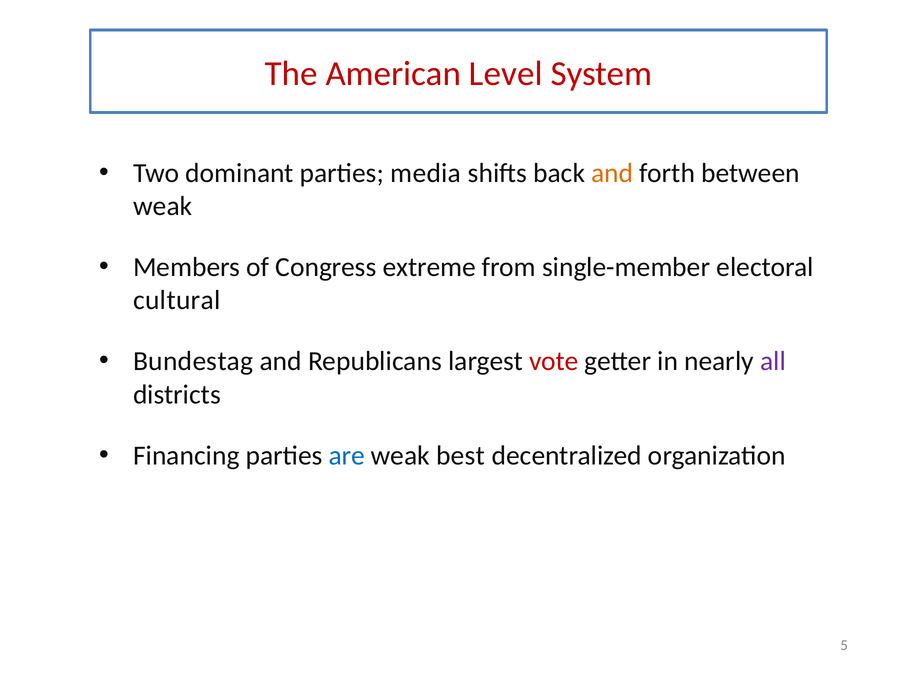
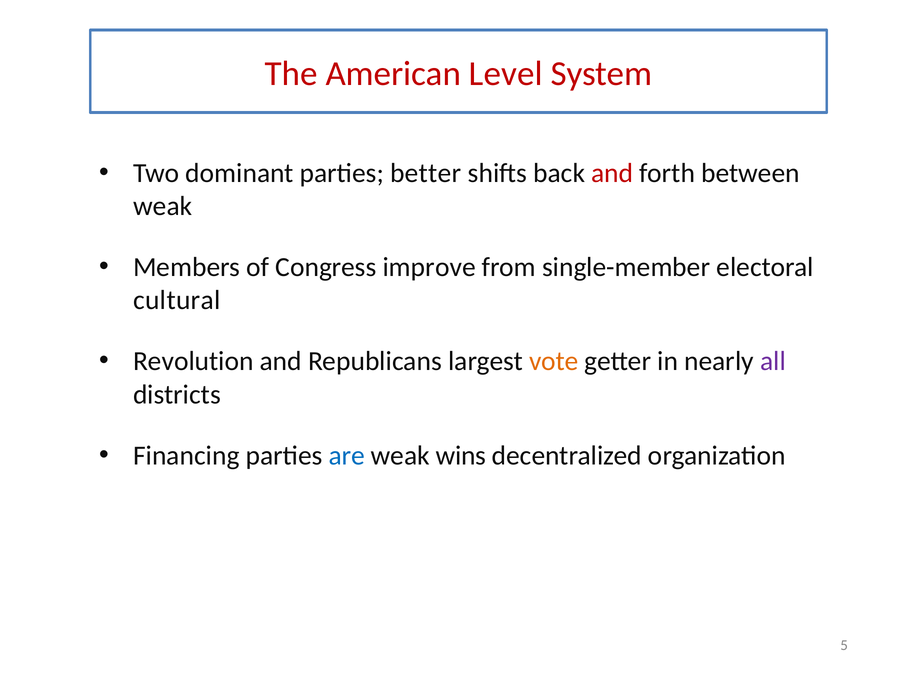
media: media -> better (426, 173)
and colour: orange -> red (612, 173)
extreme: extreme -> improve (429, 267)
Bundestag: Bundestag -> Revolution (193, 362)
vote colour: red -> orange (554, 362)
best: best -> wins (461, 456)
